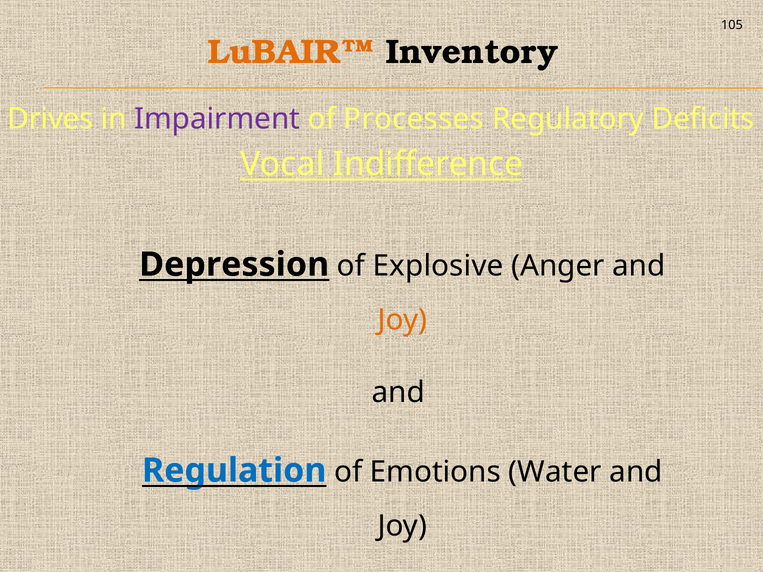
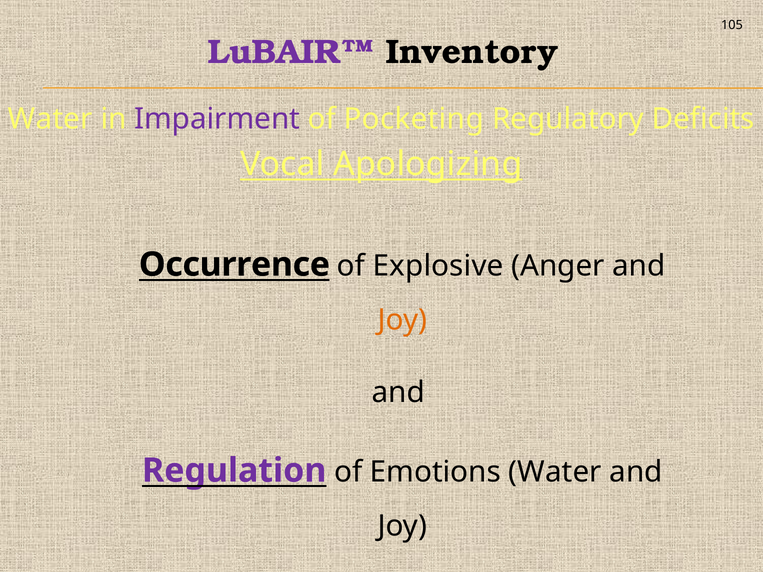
LuBAIR™ colour: orange -> purple (291, 52)
Drives: Drives -> Water (50, 119)
Processes: Processes -> Pocketing (414, 119)
Indifference: Indifference -> Apologizing (428, 164)
Depression: Depression -> Occurrence (234, 265)
Regulation colour: blue -> purple (234, 471)
